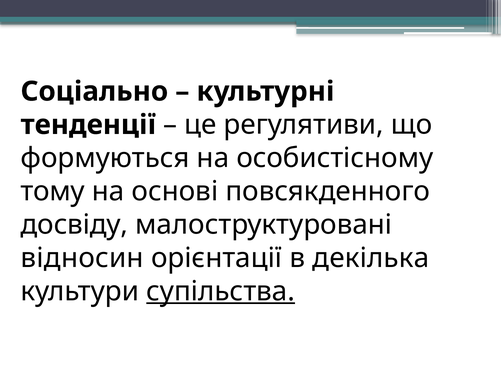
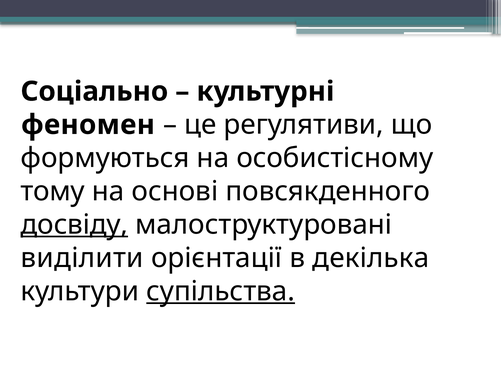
тенденції: тенденції -> феномен (88, 125)
досвіду underline: none -> present (74, 225)
відносин: відносин -> виділити (82, 259)
